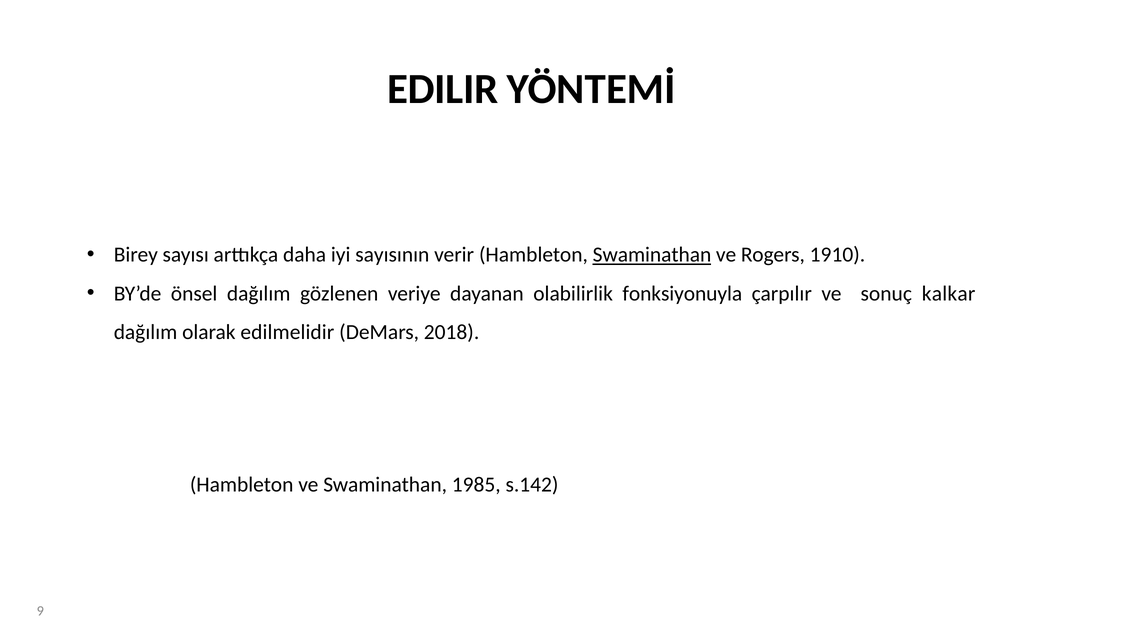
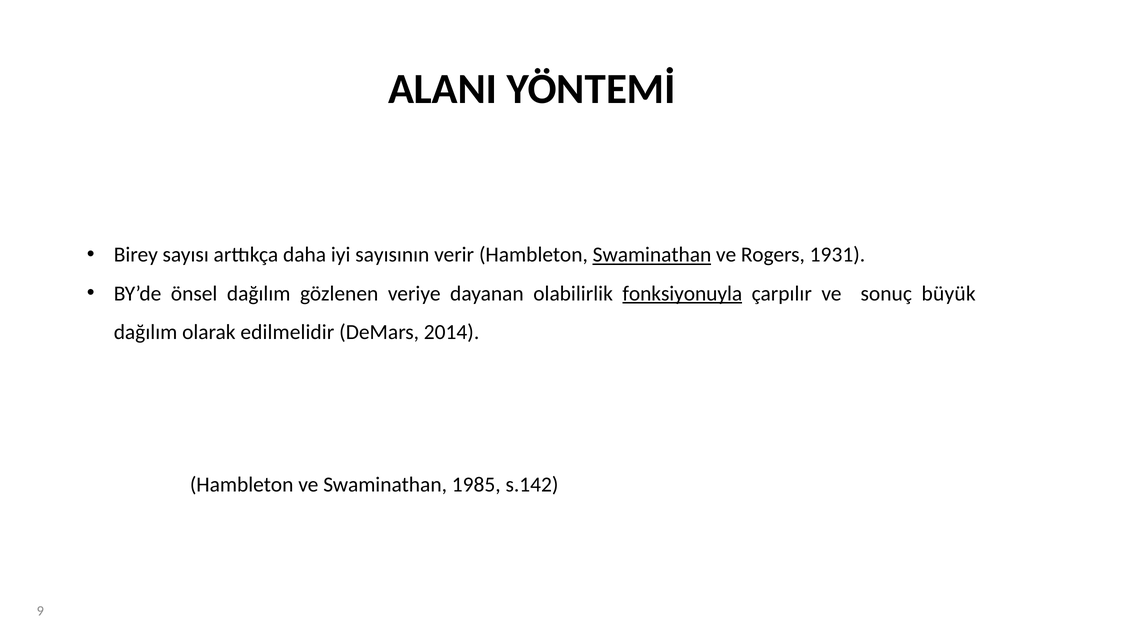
EDILIR: EDILIR -> ALANI (443, 89)
1910: 1910 -> 1931 (837, 255)
fonksiyonuyla underline: none -> present (682, 294)
kalkar: kalkar -> büyük (949, 294)
2018: 2018 -> 2014 (452, 332)
